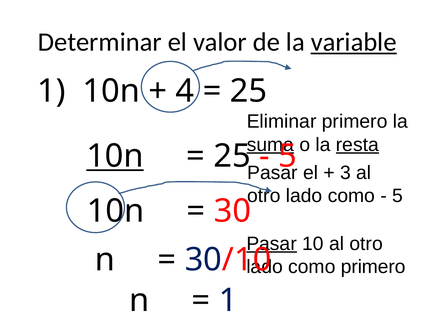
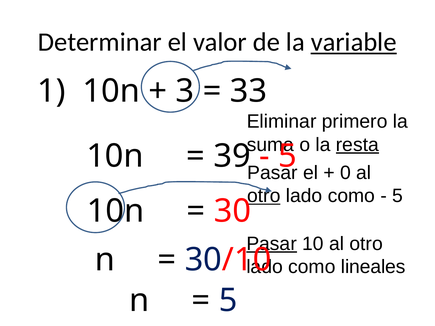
4: 4 -> 3 (185, 91)
25: 25 -> 33 (249, 91)
suma underline: present -> none (270, 145)
10n underline: present -> none (115, 156)
25: 25 -> 39 (232, 156)
3: 3 -> 0 (345, 173)
otro underline: none -> present (264, 196)
como primero: primero -> lineales (373, 267)
1: 1 -> 5 (228, 301)
